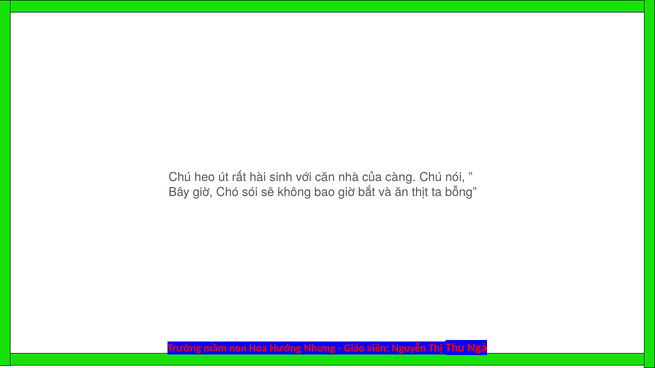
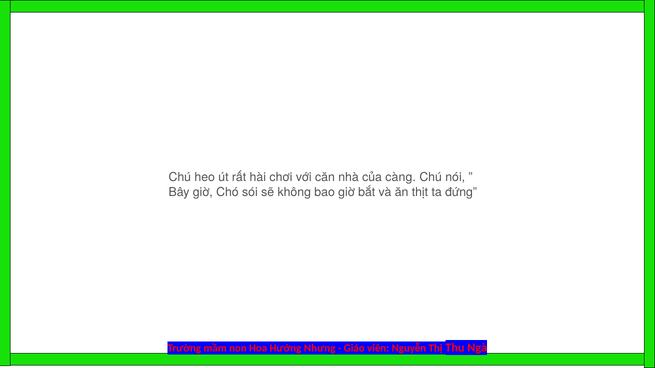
sinh: sinh -> chơi (281, 177)
bỗng: bỗng -> đứng (461, 192)
